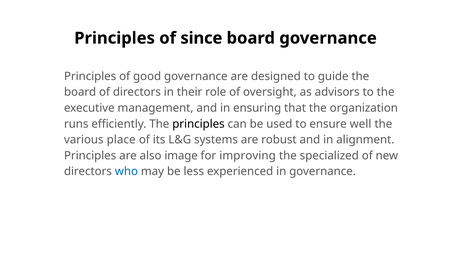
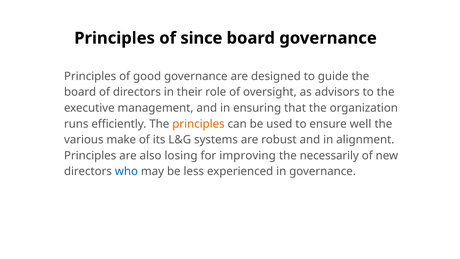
principles colour: black -> orange (198, 124)
place: place -> make (121, 140)
image: image -> losing (181, 156)
specialized: specialized -> necessarily (329, 156)
